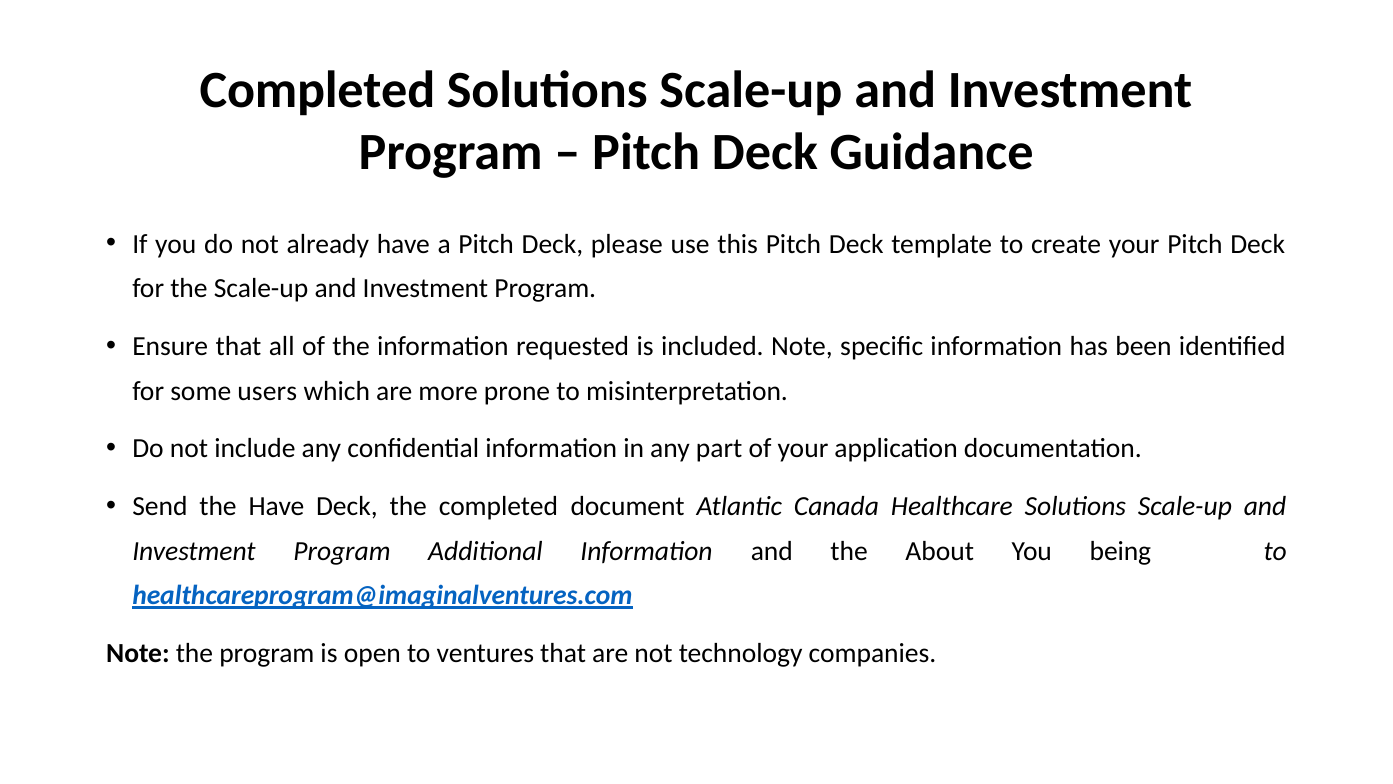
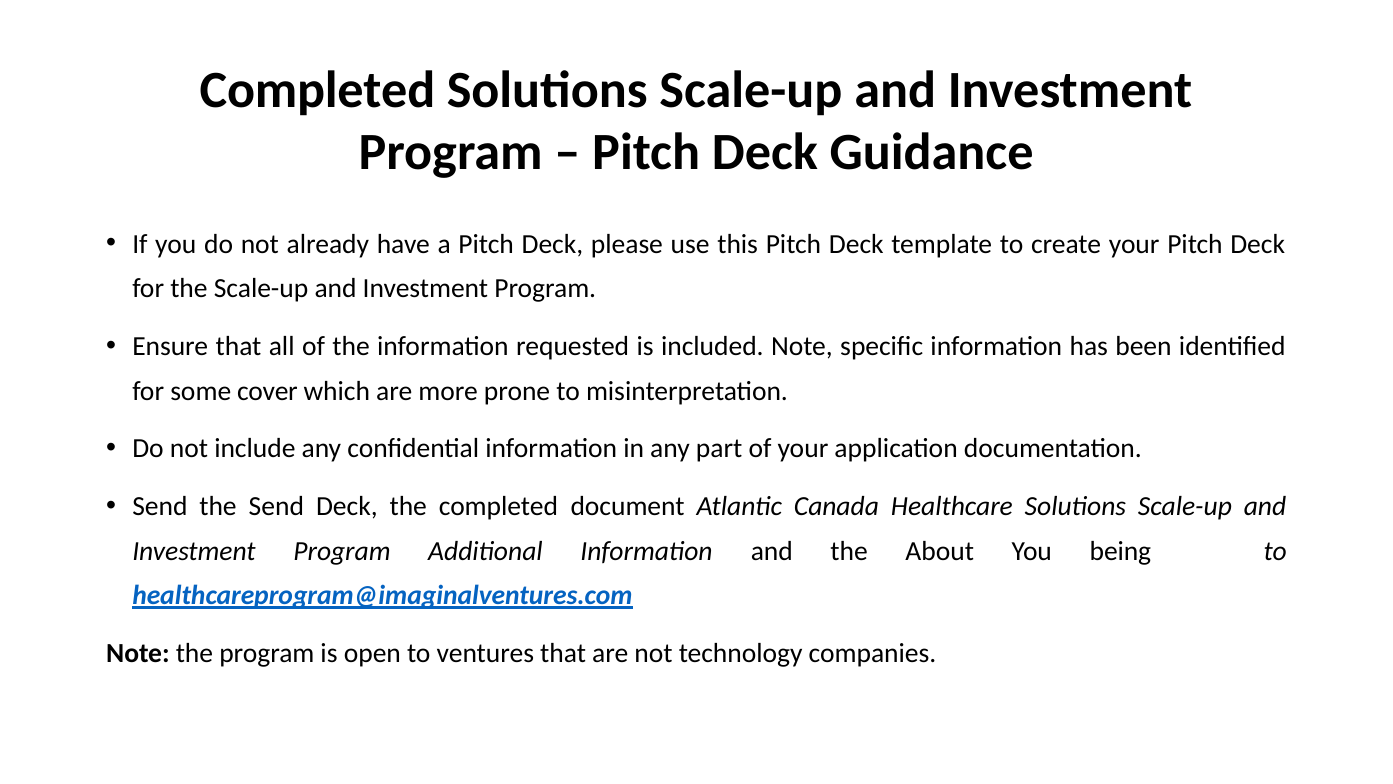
users: users -> cover (267, 391)
the Have: Have -> Send (276, 506)
